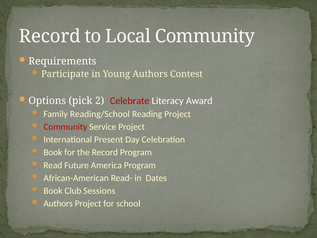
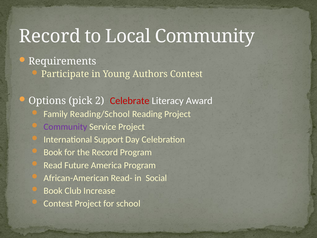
Community colour: red -> purple (65, 127)
Present: Present -> Support (109, 140)
Dates: Dates -> Social (156, 178)
Sessions: Sessions -> Increase (99, 191)
Authors: Authors -> Contest (58, 203)
